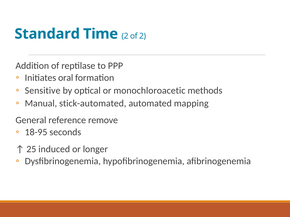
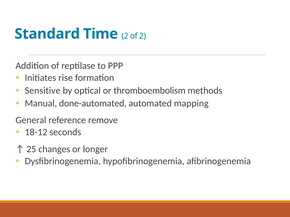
oral: oral -> rise (66, 78)
monochloroacetic: monochloroacetic -> thromboembolism (150, 91)
stick-automated: stick-automated -> done-automated (93, 104)
18-95: 18-95 -> 18-12 (36, 133)
induced: induced -> changes (54, 149)
